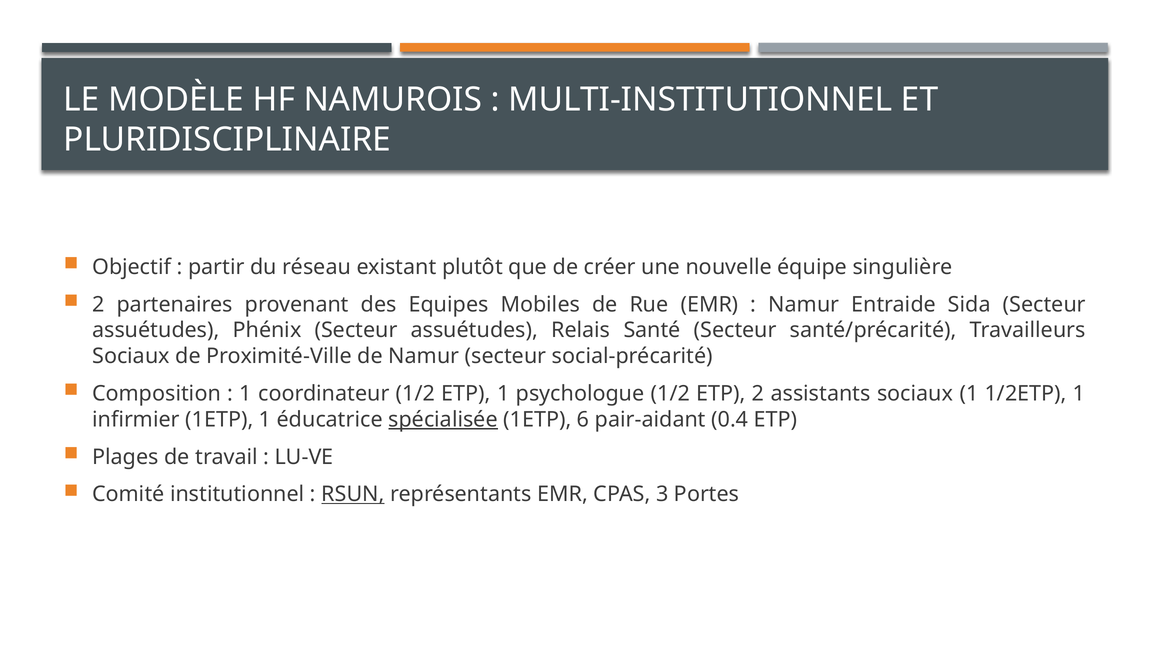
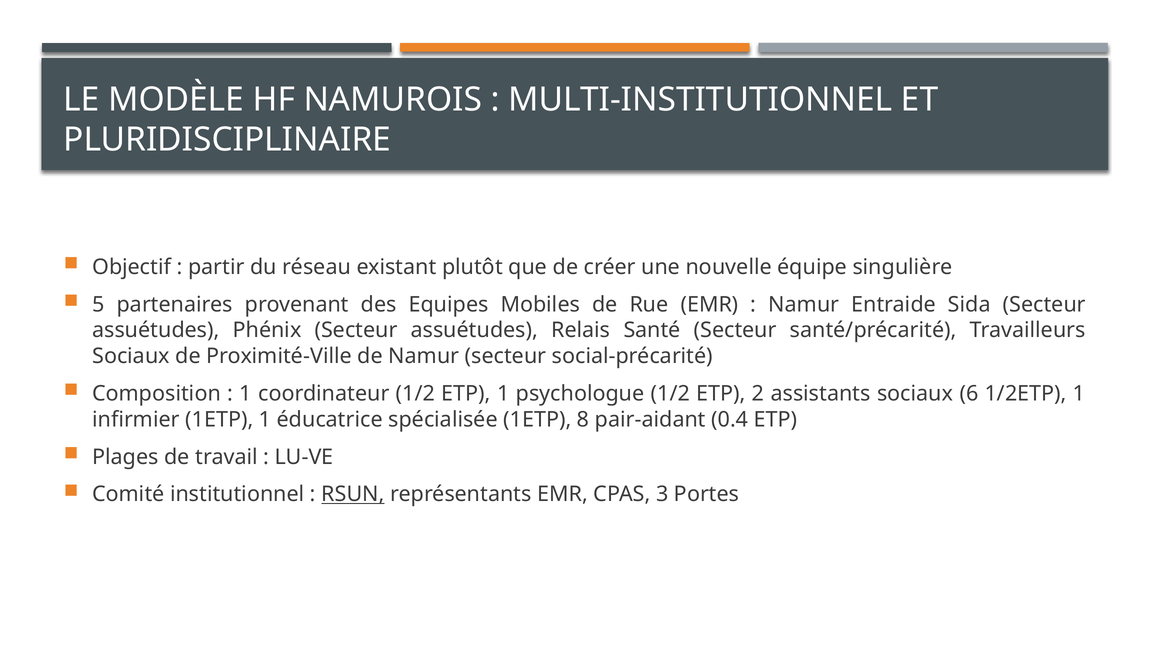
2: 2 -> 5 (98, 304)
sociaux 1: 1 -> 6 (969, 394)
spécialisée underline: present -> none (443, 419)
6: 6 -> 8 (583, 419)
